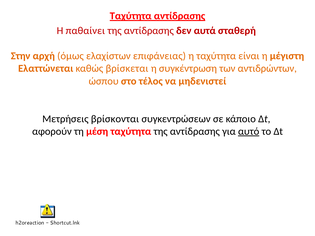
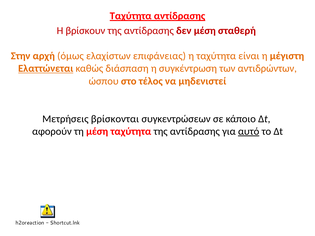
παθαίνει: παθαίνει -> βρίσκουν (85, 31)
δεν αυτά: αυτά -> μέση (205, 31)
Ελαττώνεται underline: none -> present (46, 69)
βρίσκεται: βρίσκεται -> διάσπαση (127, 69)
